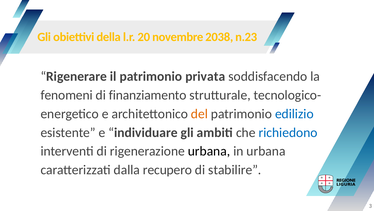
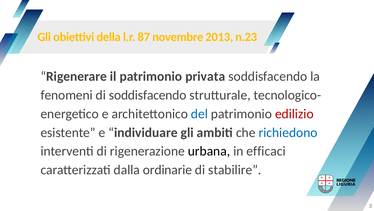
20: 20 -> 87 (144, 37)
2038: 2038 -> 2013 (219, 37)
di finanziamento: finanziamento -> soddisfacendo (148, 95)
del colour: orange -> blue (199, 114)
edilizio colour: blue -> red (294, 114)
in urbana: urbana -> efficaci (266, 151)
recupero: recupero -> ordinarie (168, 169)
